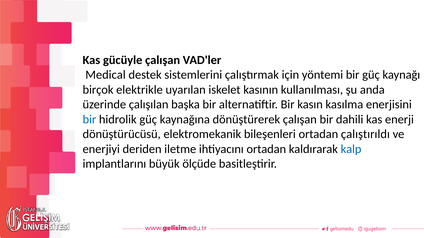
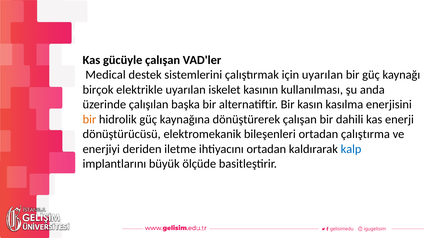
için yöntemi: yöntemi -> uyarılan (322, 75)
bir colour: blue -> orange (89, 120)
çalıştırıldı: çalıştırıldı -> çalıştırma (365, 134)
